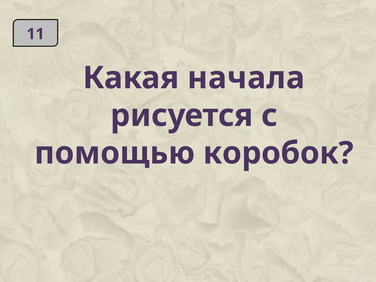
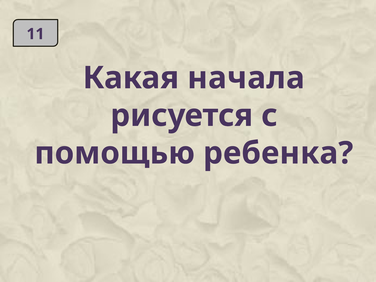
коробок: коробок -> ребенка (278, 153)
